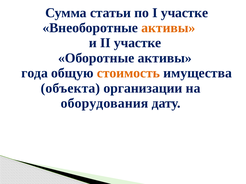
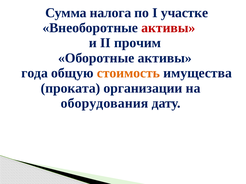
статьи: статьи -> налога (111, 13)
активы colour: orange -> red (168, 28)
II участке: участке -> прочим (138, 43)
объекта: объекта -> проката (70, 88)
